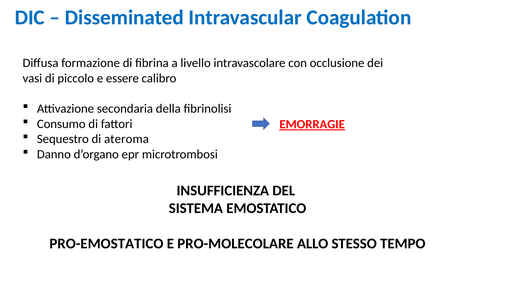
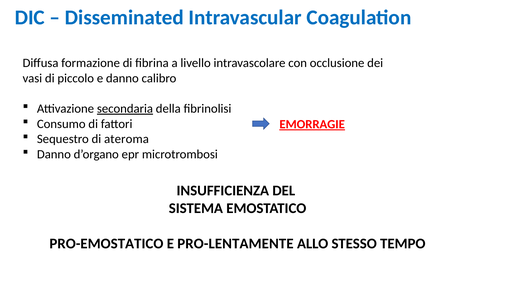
e essere: essere -> danno (122, 79)
secondaria underline: none -> present (125, 109)
PRO-MOLECOLARE: PRO-MOLECOLARE -> PRO-LENTAMENTE (235, 244)
